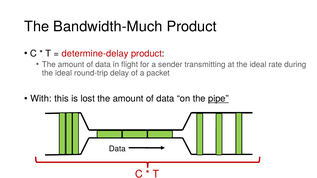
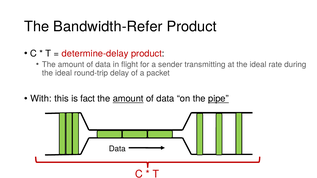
Bandwidth-Much: Bandwidth-Much -> Bandwidth-Refer (108, 27)
lost: lost -> fact (88, 99)
amount underline: none -> present (128, 99)
